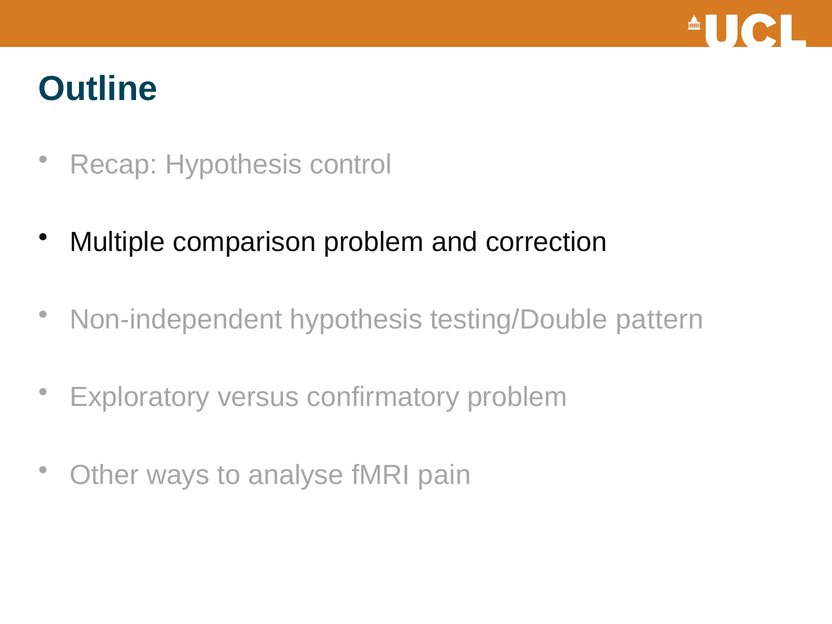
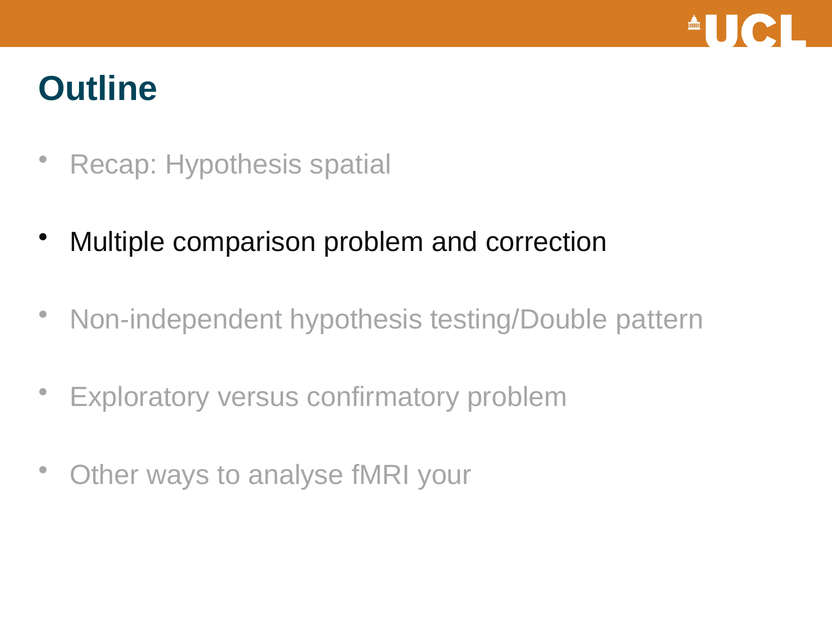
control: control -> spatial (351, 164)
pain: pain -> your (445, 475)
